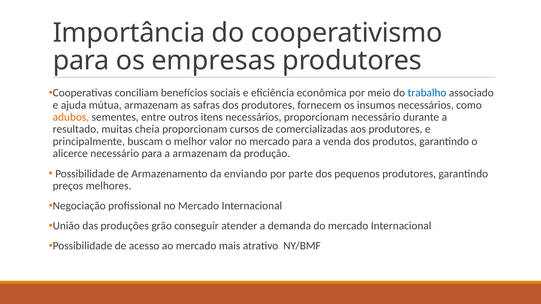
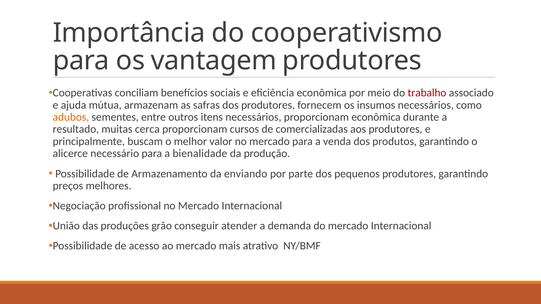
empresas: empresas -> vantagem (214, 61)
trabalho colour: blue -> red (427, 93)
proporcionam necessário: necessário -> econômica (376, 117)
cheia: cheia -> cerca (147, 129)
a armazenam: armazenam -> bienalidade (200, 154)
